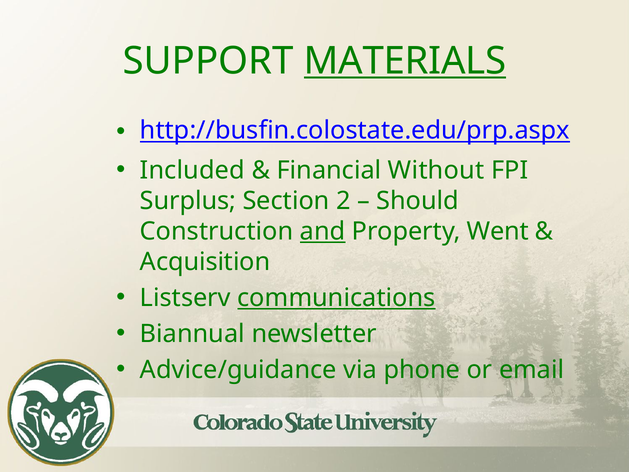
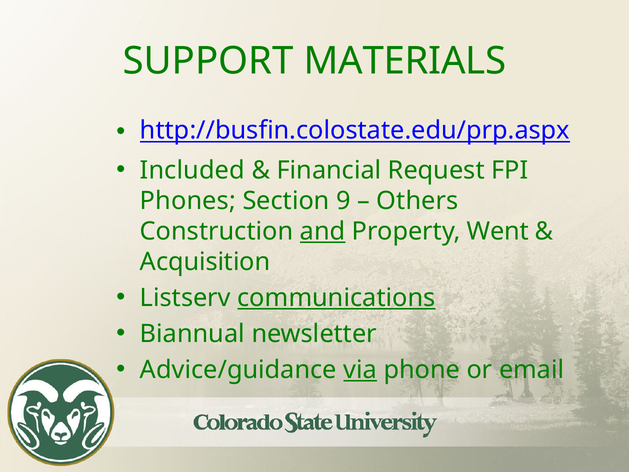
MATERIALS underline: present -> none (405, 61)
Without: Without -> Request (436, 170)
Surplus: Surplus -> Phones (188, 201)
2: 2 -> 9 (343, 201)
Should: Should -> Others (418, 201)
via underline: none -> present (360, 370)
